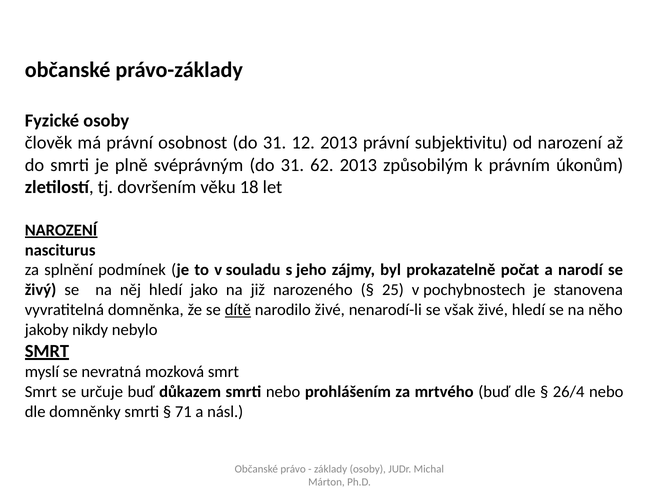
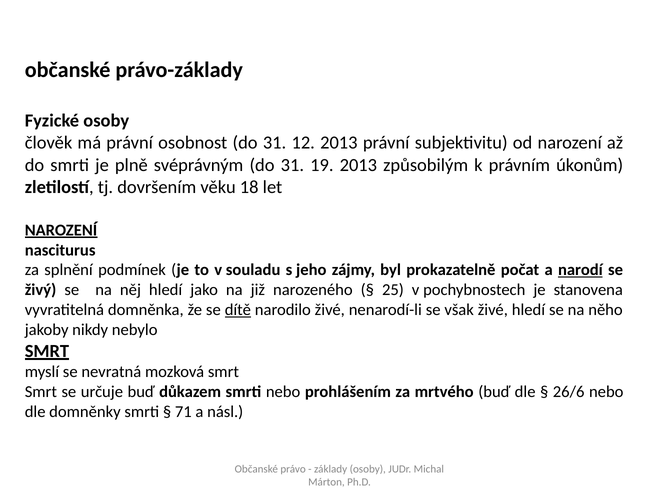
62: 62 -> 19 (322, 165)
narodí underline: none -> present (580, 270)
26/4: 26/4 -> 26/6 (569, 392)
